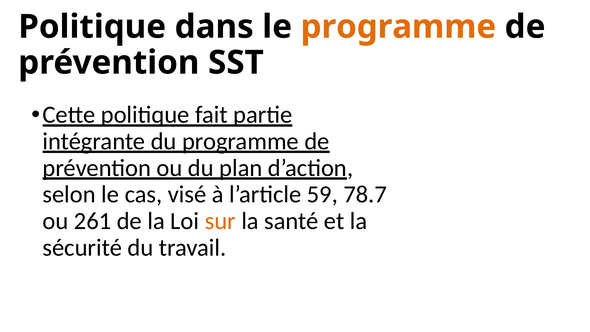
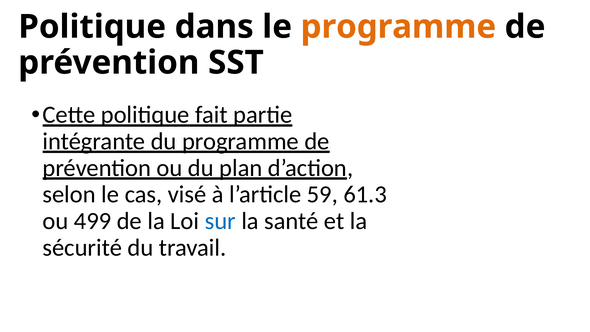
78.7: 78.7 -> 61.3 (365, 194)
261: 261 -> 499 (93, 221)
sur colour: orange -> blue (220, 221)
